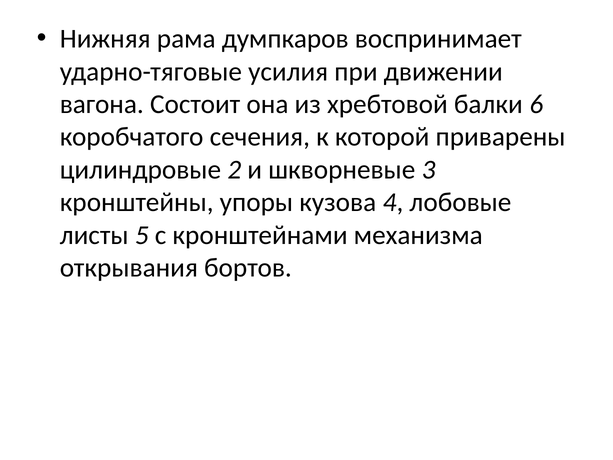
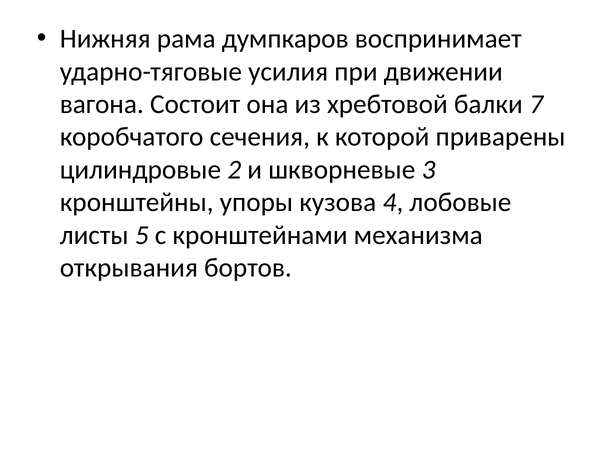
6: 6 -> 7 (536, 104)
